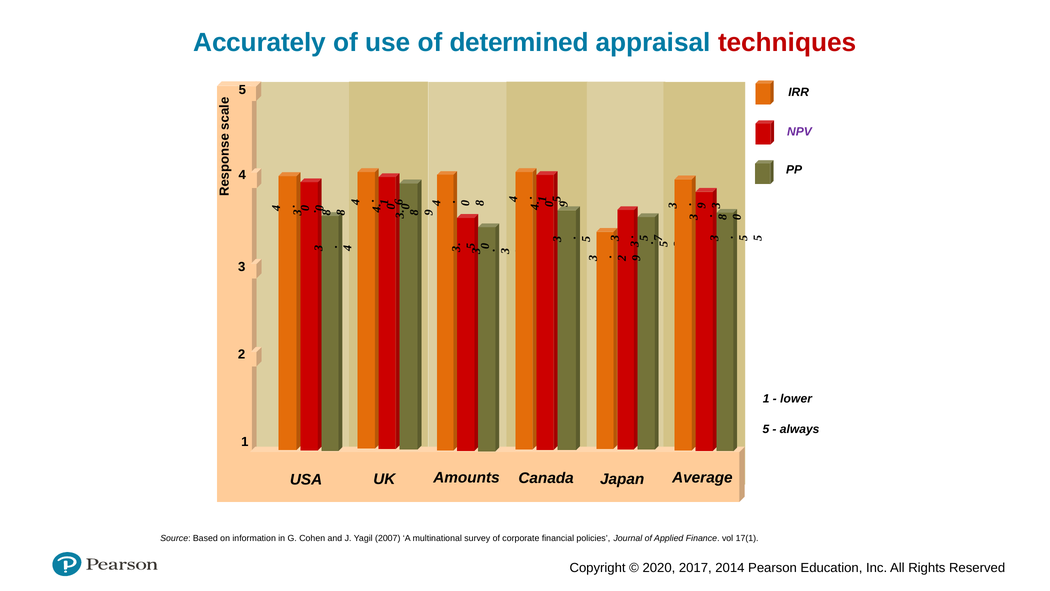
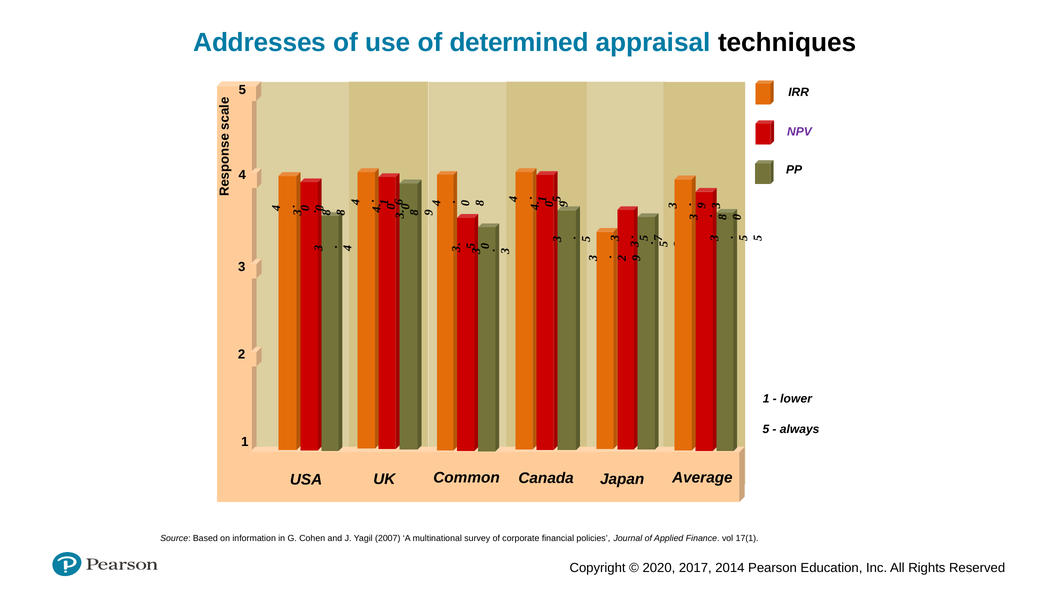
Accurately: Accurately -> Addresses (260, 42)
techniques colour: red -> black (787, 42)
Amounts: Amounts -> Common (467, 477)
